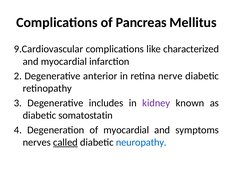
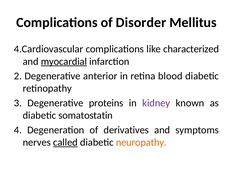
Pancreas: Pancreas -> Disorder (141, 23)
9.Cardiovascular: 9.Cardiovascular -> 4.Cardiovascular (49, 49)
myocardial underline: none -> present (64, 61)
nerve: nerve -> blood (170, 76)
includes: includes -> proteins (106, 103)
of myocardial: myocardial -> derivatives (126, 130)
neuropathy colour: blue -> orange (141, 142)
